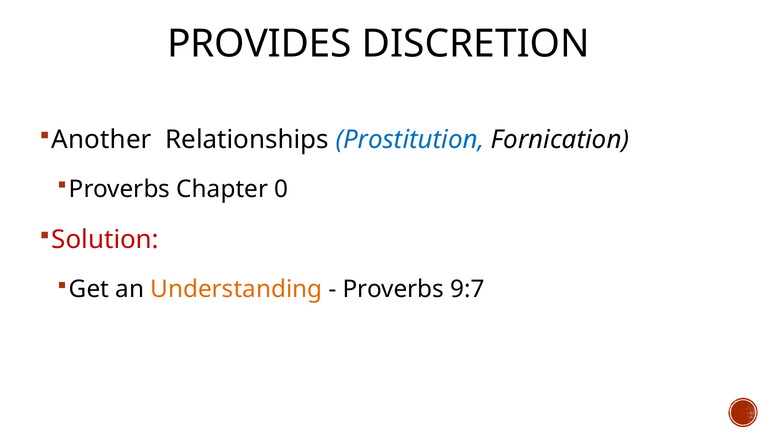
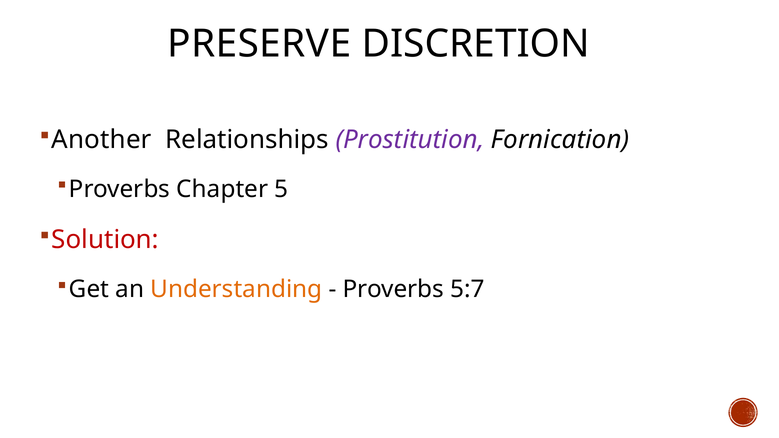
PROVIDES: PROVIDES -> PRESERVE (259, 44)
Prostitution colour: blue -> purple (410, 140)
0: 0 -> 5 (281, 189)
9:7: 9:7 -> 5:7 (467, 290)
